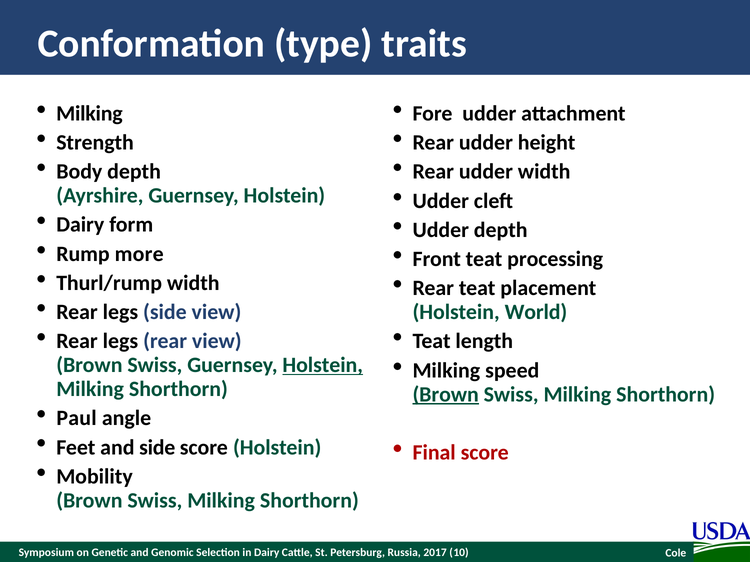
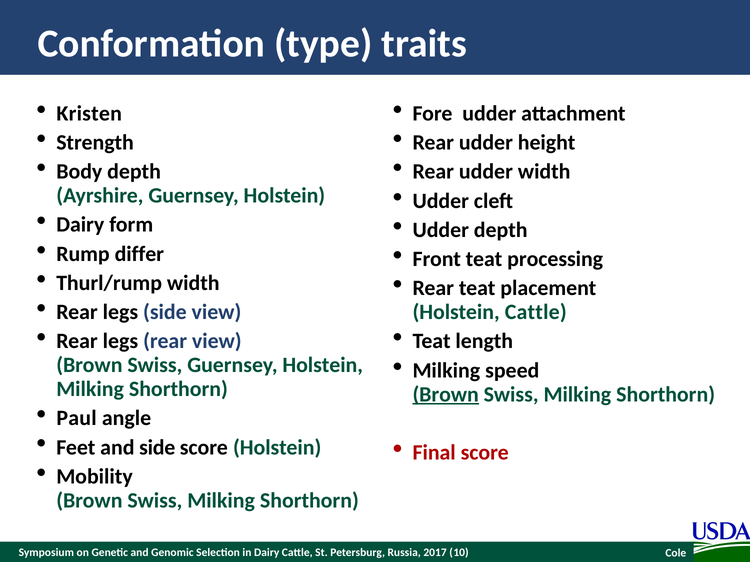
Milking: Milking -> Kristen (89, 114)
more: more -> differ (139, 254)
Holstein World: World -> Cattle (536, 312)
Holstein underline: present -> none (323, 366)
